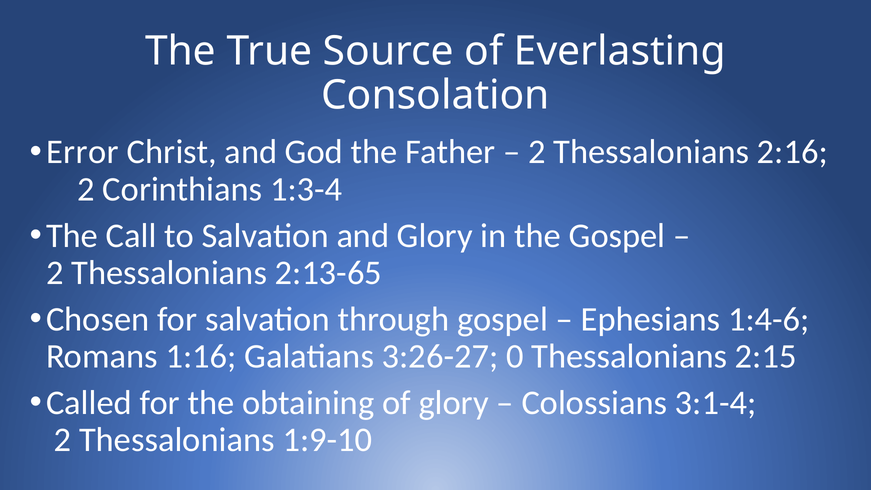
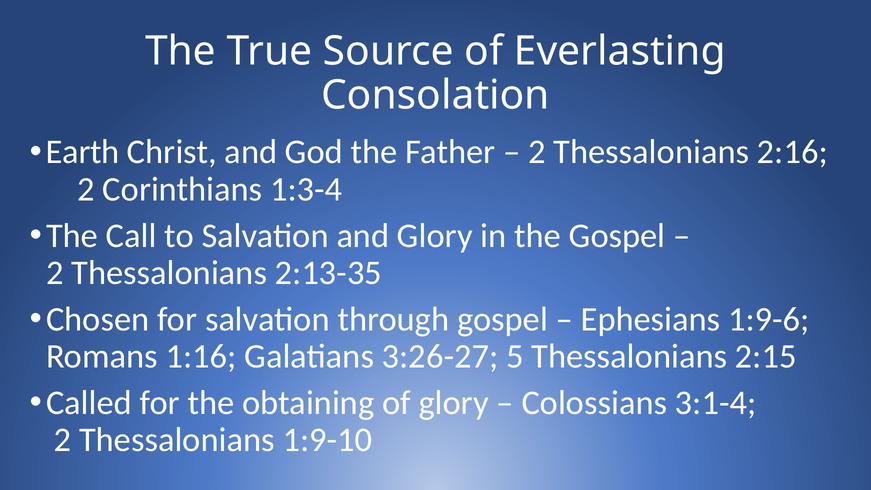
Error: Error -> Earth (83, 152)
2:13-65: 2:13-65 -> 2:13-35 (328, 273)
1:4-6: 1:4-6 -> 1:9-6 (769, 319)
0: 0 -> 5 (515, 356)
